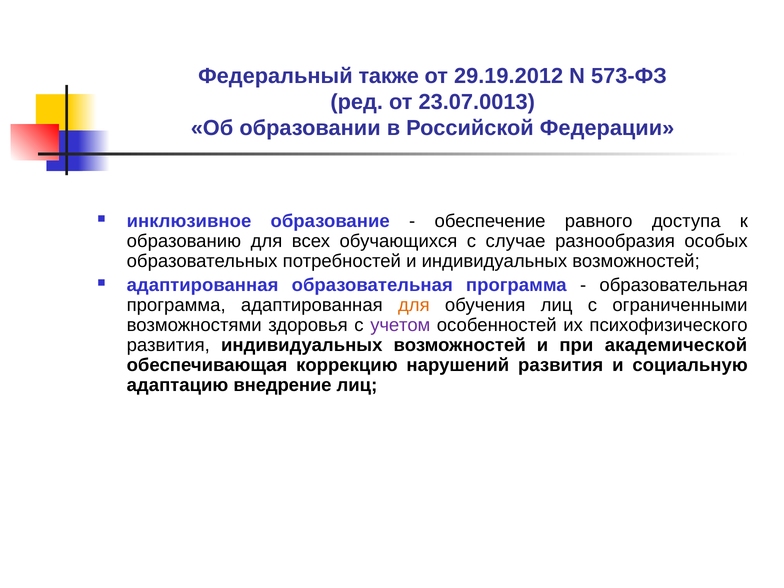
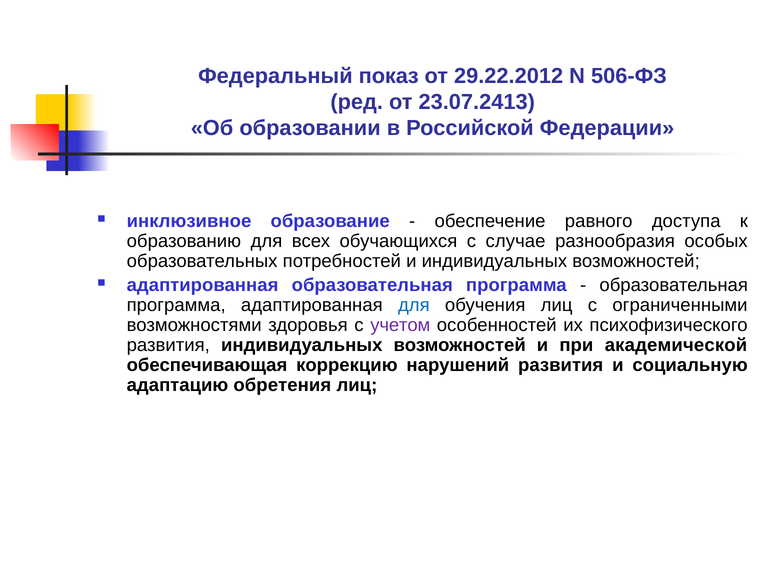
также: также -> показ (389, 76)
29.19.2012: 29.19.2012 -> 29.22.2012 (509, 76)
573-ФЗ: 573-ФЗ -> 506-ФЗ (629, 76)
23.07.0013: 23.07.0013 -> 23.07.2413 (477, 102)
для colour: orange -> blue (414, 305)
внедрение: внедрение -> обретения (282, 385)
